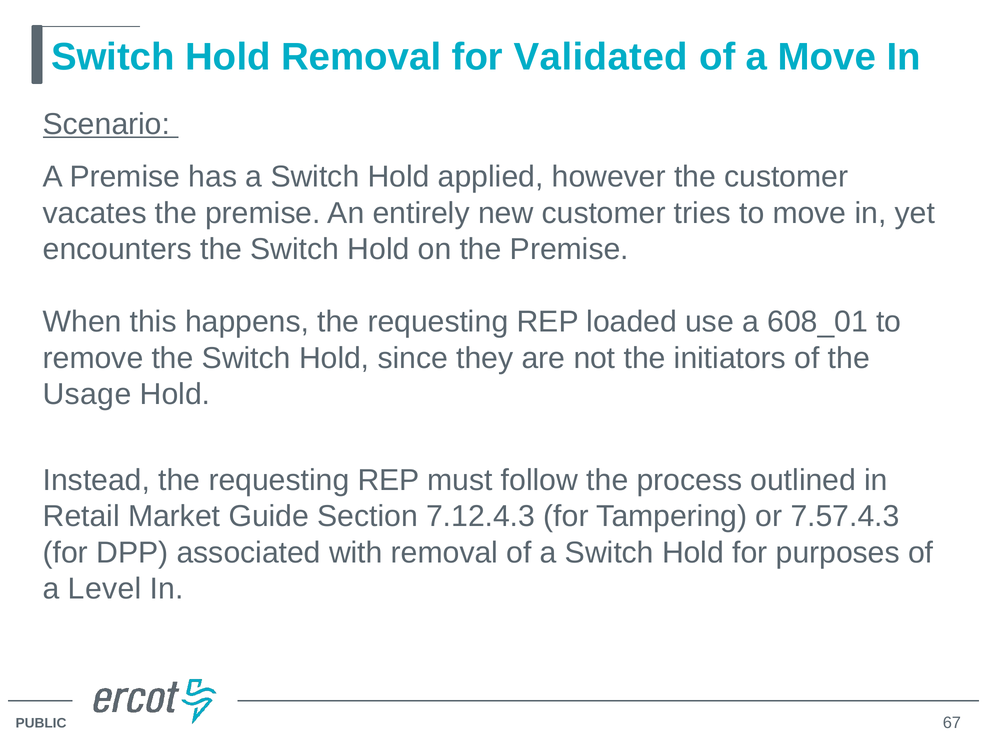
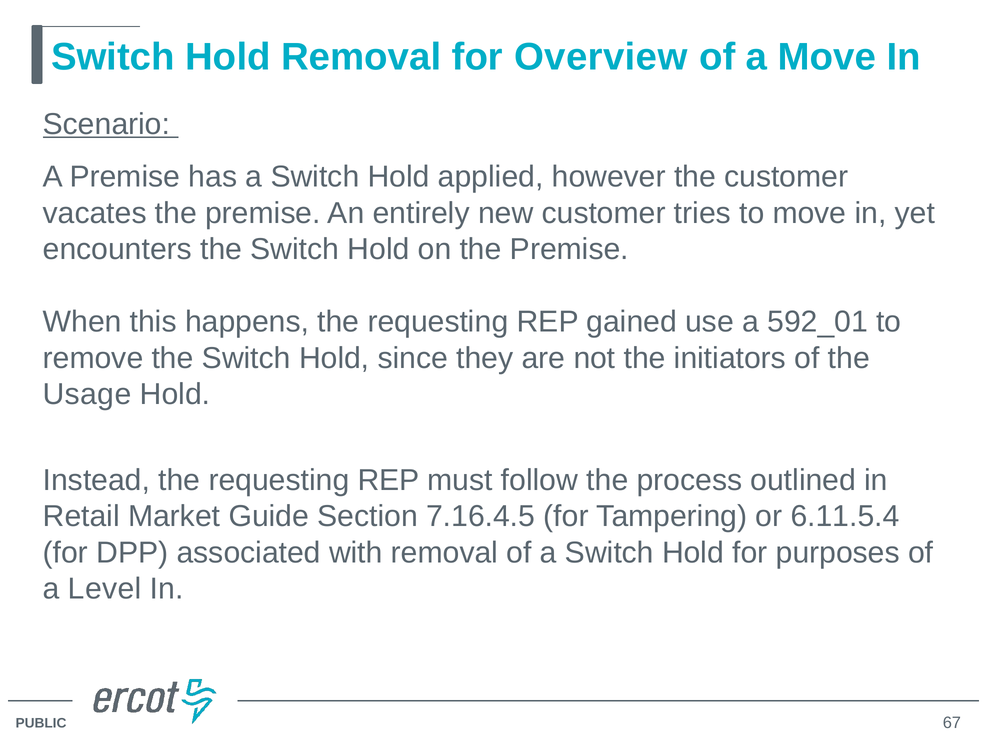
Validated: Validated -> Overview (601, 57)
loaded: loaded -> gained (632, 322)
608_01: 608_01 -> 592_01 (818, 322)
7.12.4.3: 7.12.4.3 -> 7.16.4.5 (481, 516)
7.57.4.3: 7.57.4.3 -> 6.11.5.4 (845, 516)
